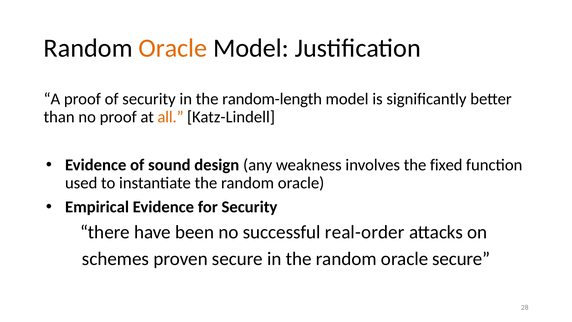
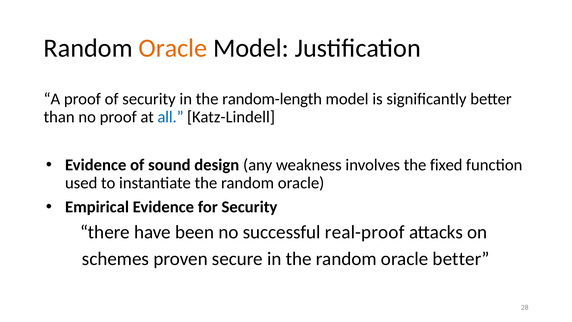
all colour: orange -> blue (170, 117)
real-order: real-order -> real-proof (365, 232)
oracle secure: secure -> better (461, 259)
